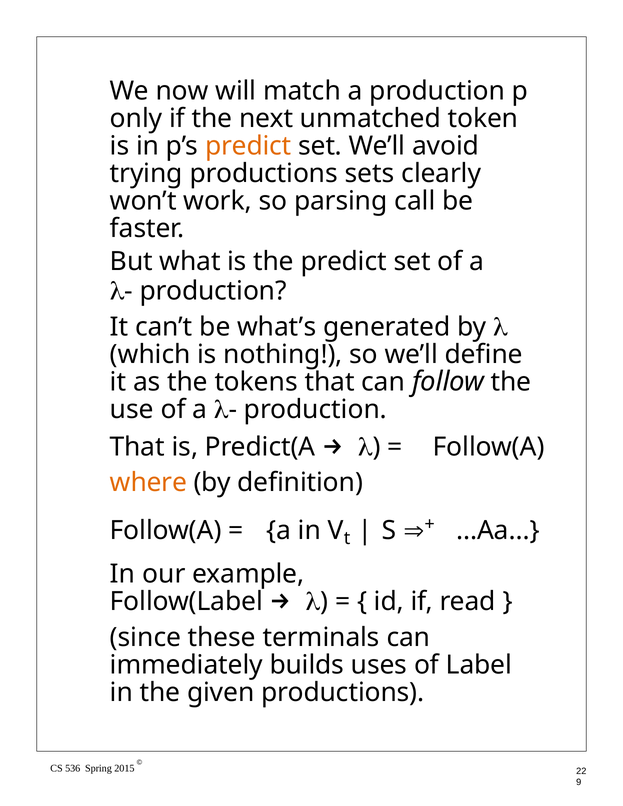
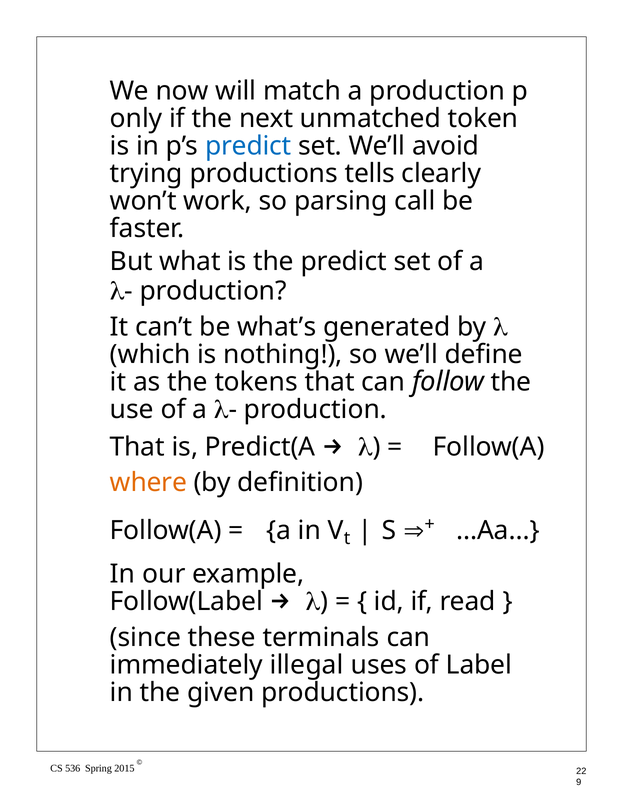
predict colour: orange -> blue (248, 146)
sets: sets -> tells (370, 173)
builds: builds -> illegal (307, 665)
